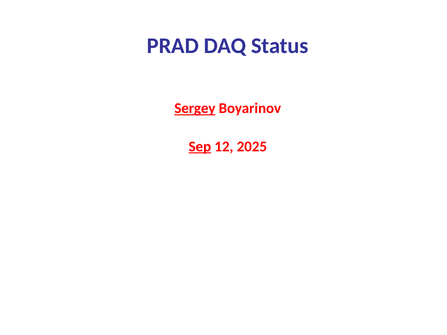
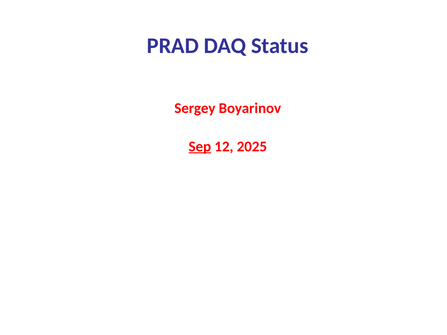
Sergey underline: present -> none (195, 108)
